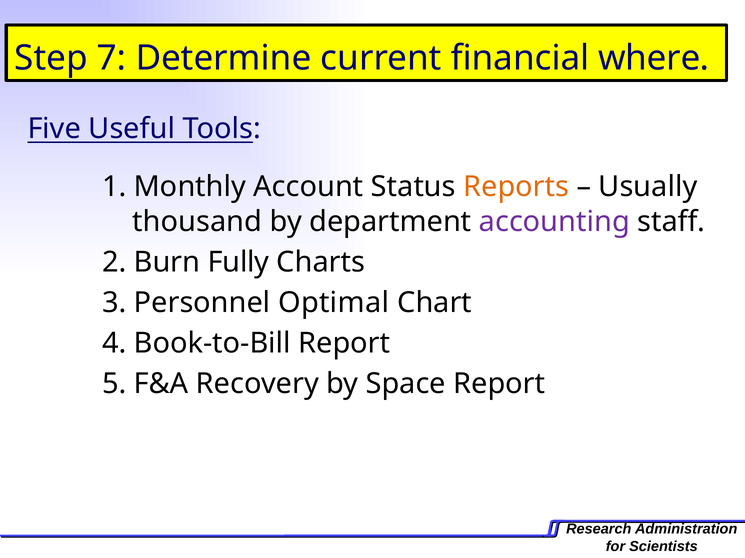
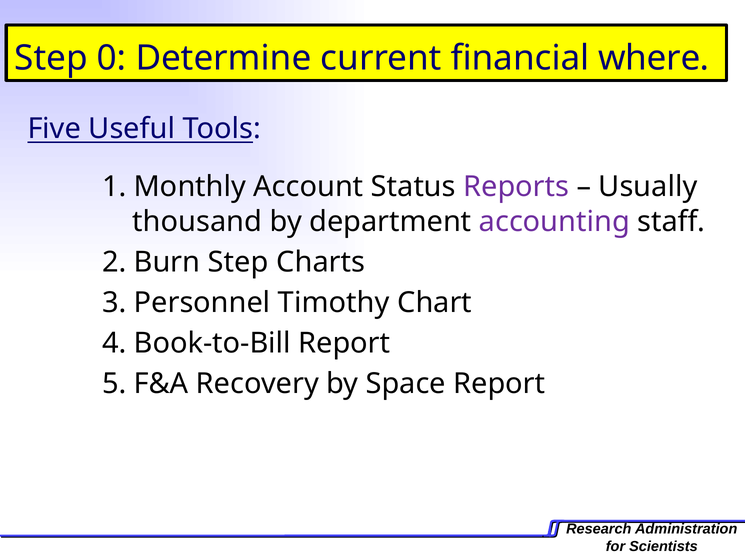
7: 7 -> 0 (112, 58)
Reports colour: orange -> purple (516, 187)
Burn Fully: Fully -> Step (238, 262)
Optimal: Optimal -> Timothy (334, 303)
